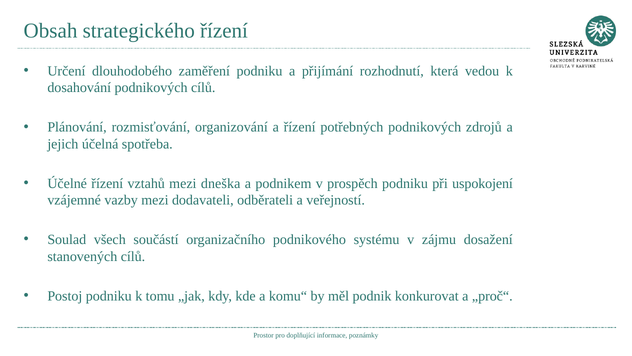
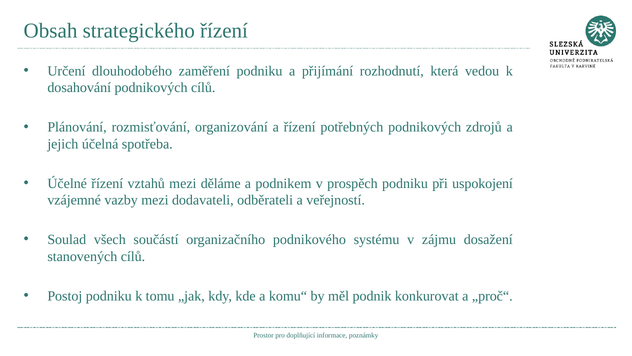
dneška: dneška -> děláme (221, 183)
